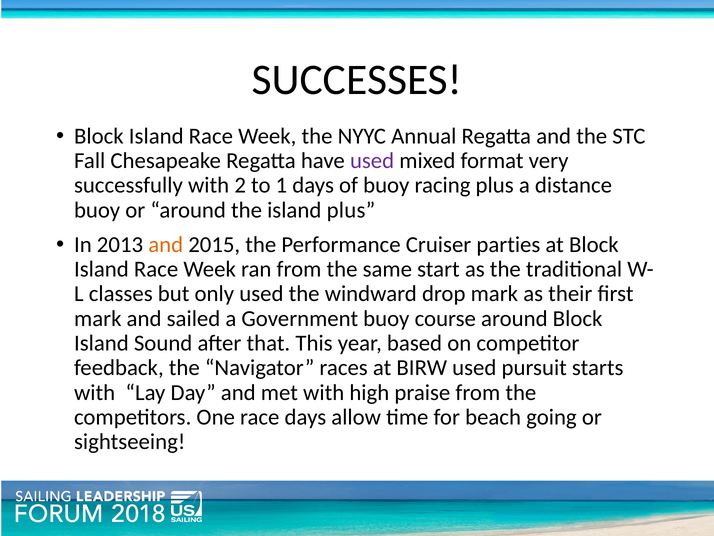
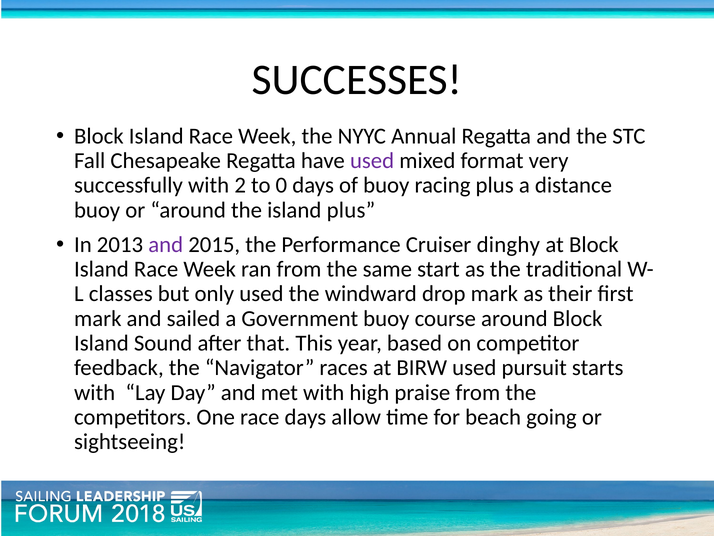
1: 1 -> 0 (281, 185)
and colour: orange -> purple (166, 244)
parties: parties -> dinghy (508, 244)
